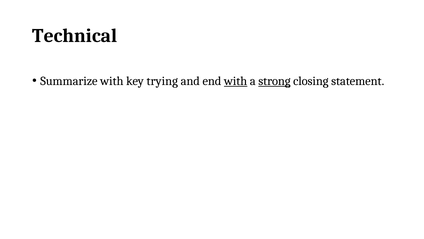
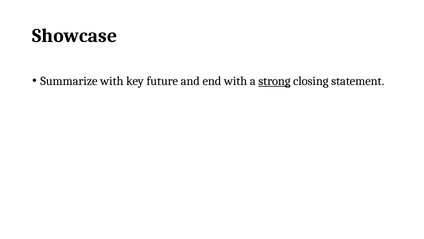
Technical: Technical -> Showcase (75, 36)
trying: trying -> future (162, 81)
with underline: present -> none (236, 81)
